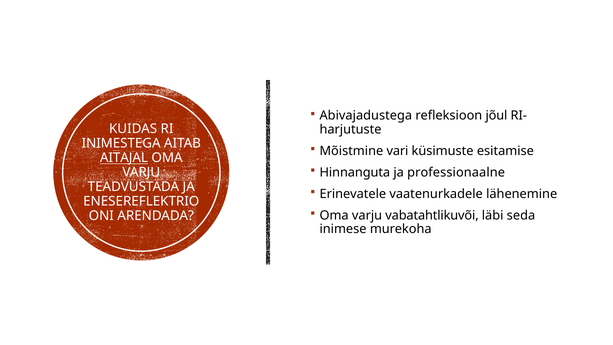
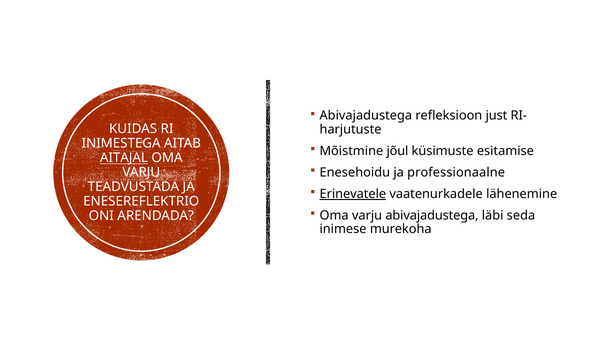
jõul: jõul -> just (496, 116)
vari: vari -> jõul (397, 151)
Hinnanguta: Hinnanguta -> Enesehoidu (355, 172)
Erinevatele underline: none -> present (353, 194)
varju vabatahtlikuvõi: vabatahtlikuvõi -> abivajadustega (432, 215)
